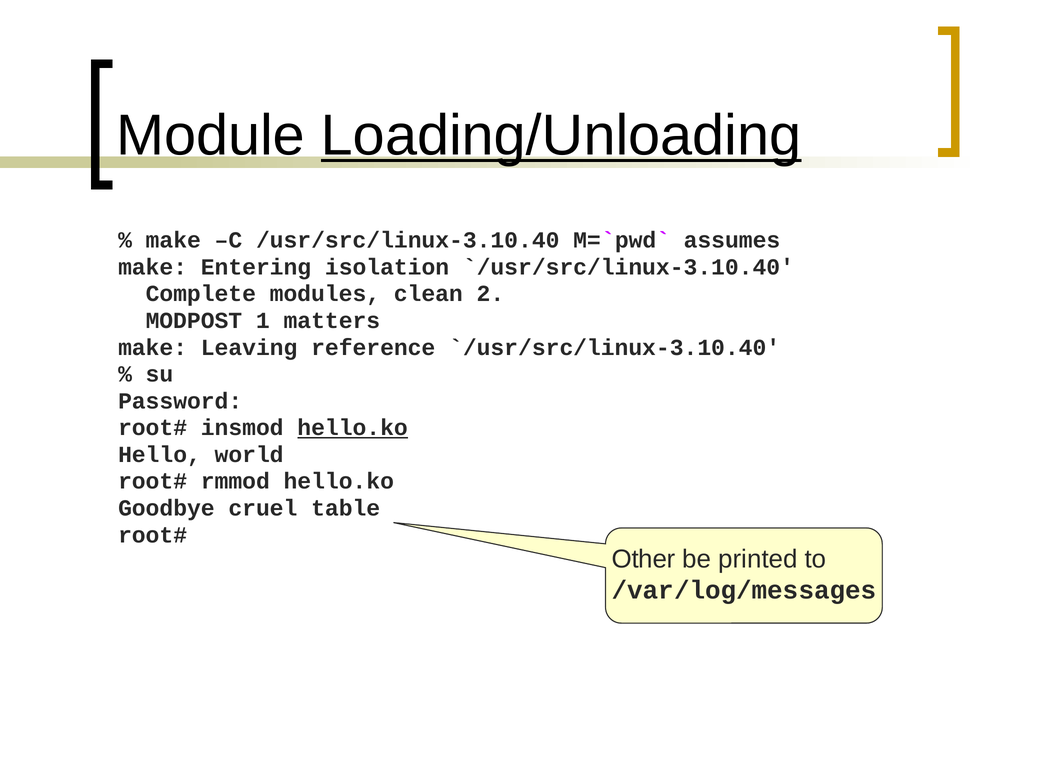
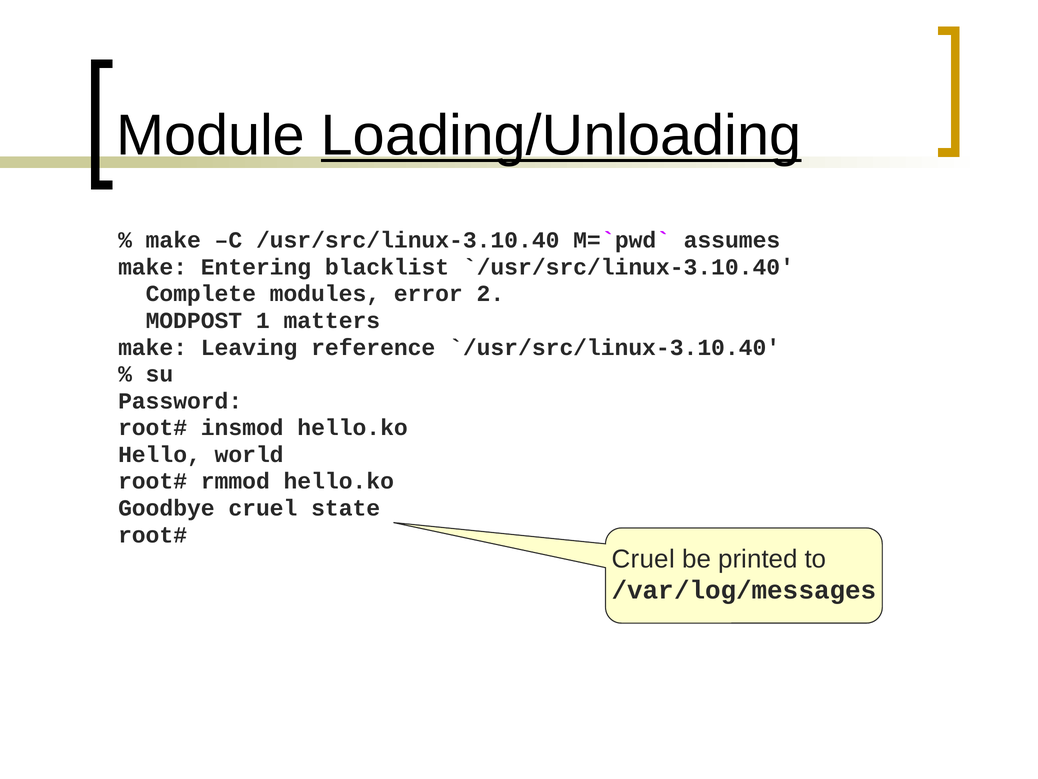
isolation: isolation -> blacklist (387, 267)
clean: clean -> error (428, 294)
hello.ko underline: present -> none (353, 428)
table: table -> state (346, 508)
Other: Other -> Cruel (643, 559)
